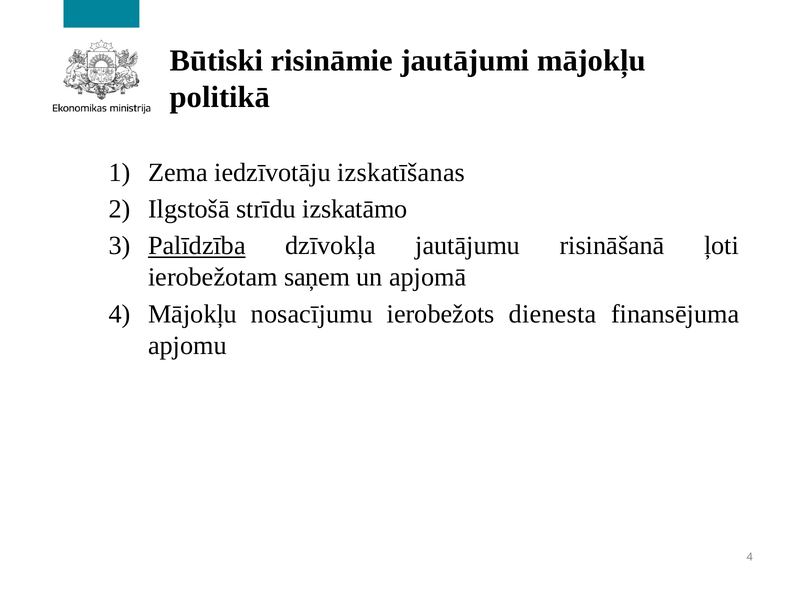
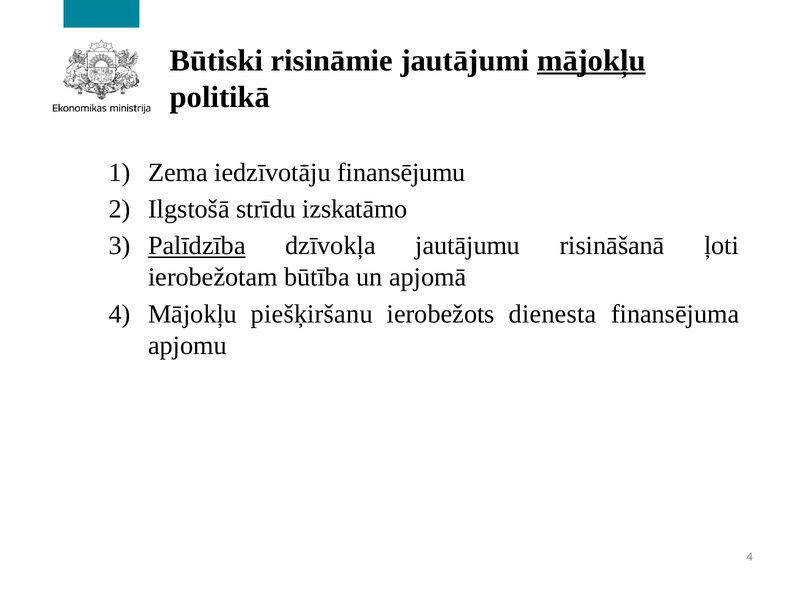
mājokļu underline: none -> present (591, 60)
izskatīšanas: izskatīšanas -> finansējumu (401, 172)
saņem: saņem -> būtība (317, 277)
nosacījumu: nosacījumu -> piešķiršanu (312, 314)
